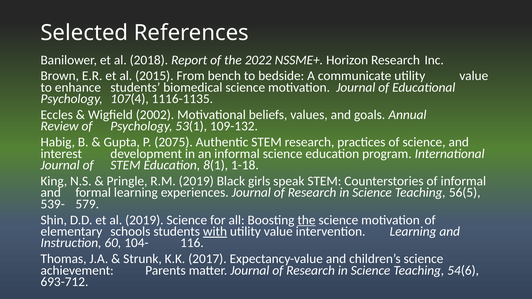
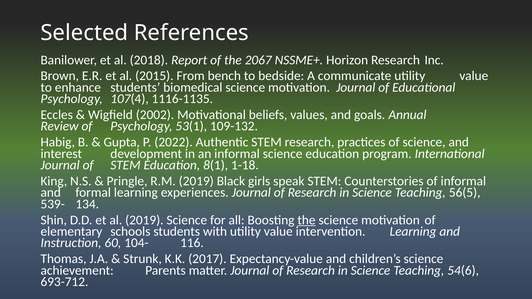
2022: 2022 -> 2067 (258, 60)
2075: 2075 -> 2022 (174, 142)
579: 579 -> 134 (87, 204)
with underline: present -> none (215, 232)
